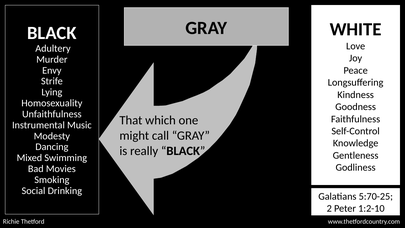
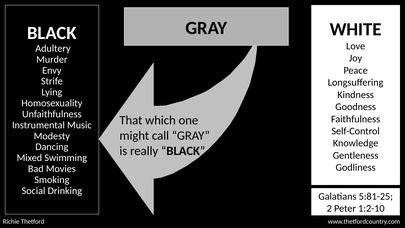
5:70-25: 5:70-25 -> 5:81-25 (376, 196)
